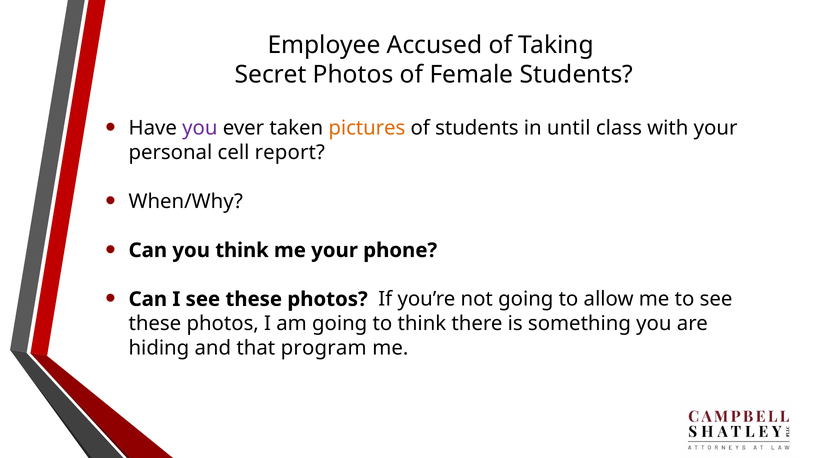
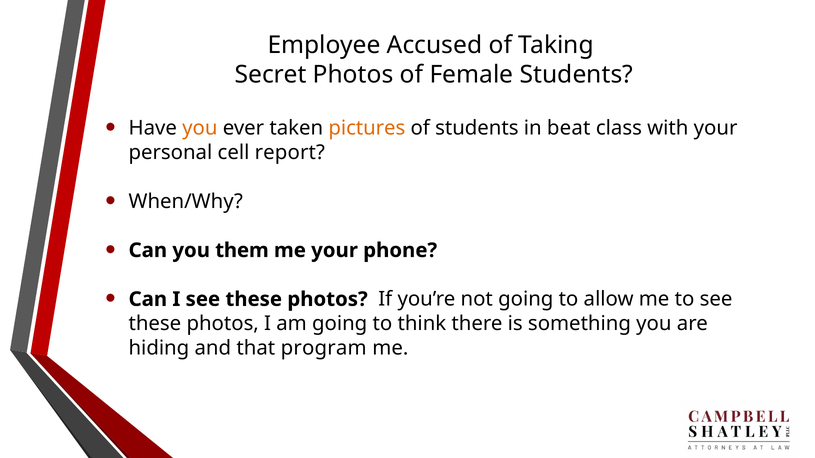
you colour: purple -> orange (200, 128)
until: until -> beat (569, 128)
you think: think -> them (242, 251)
